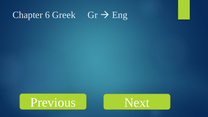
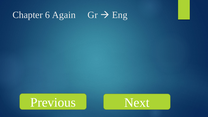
Greek: Greek -> Again (64, 15)
